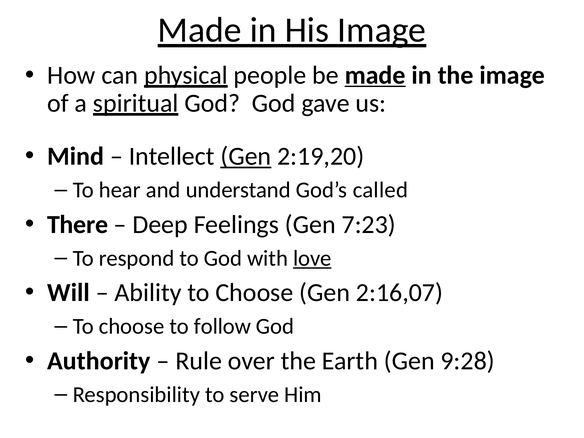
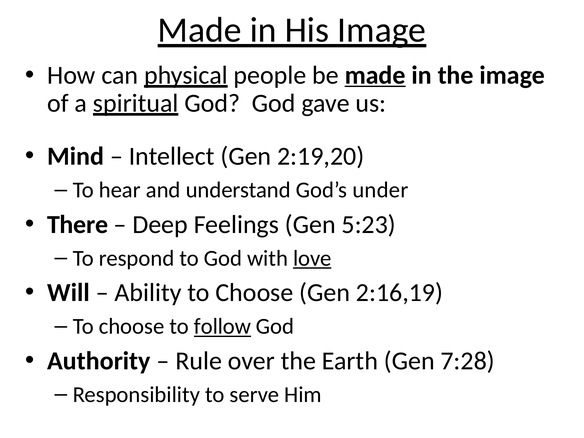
Gen underline: present -> none (246, 156)
called: called -> under (380, 190)
7:23: 7:23 -> 5:23 (369, 224)
2:16,07: 2:16,07 -> 2:16,19 (399, 293)
follow underline: none -> present (222, 326)
9:28: 9:28 -> 7:28 (468, 361)
